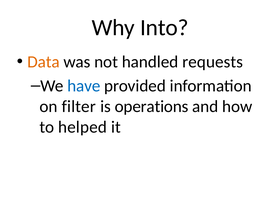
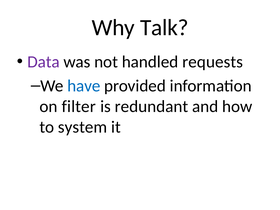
Into: Into -> Talk (164, 28)
Data colour: orange -> purple (43, 62)
operations: operations -> redundant (151, 106)
helped: helped -> system (83, 127)
